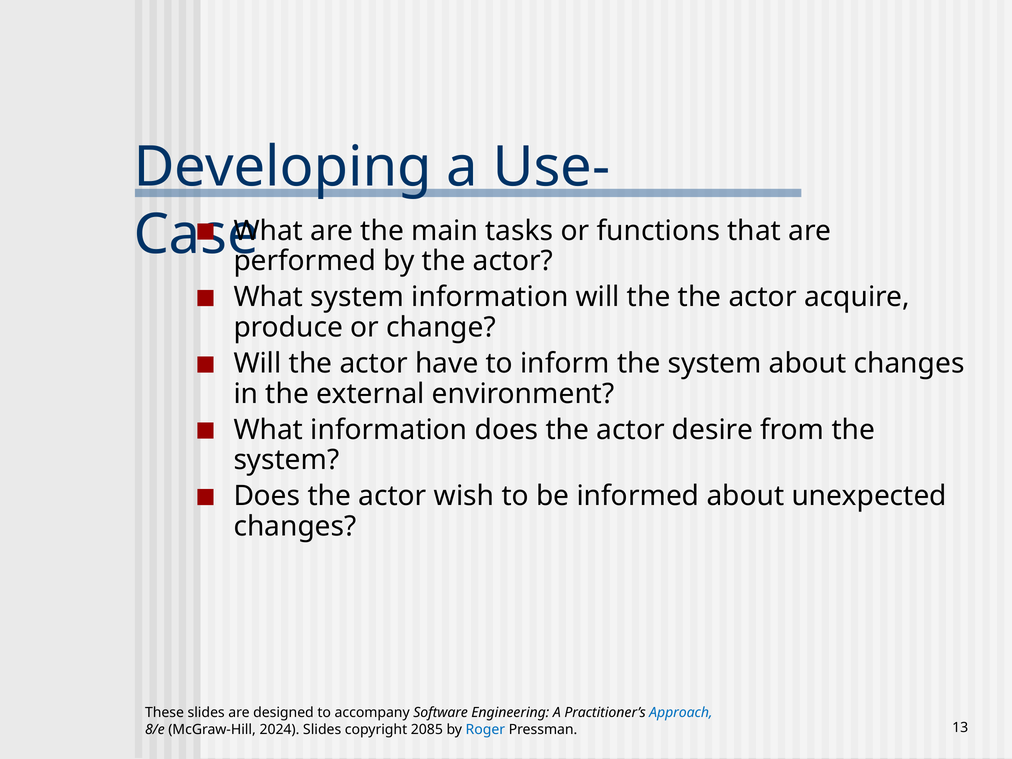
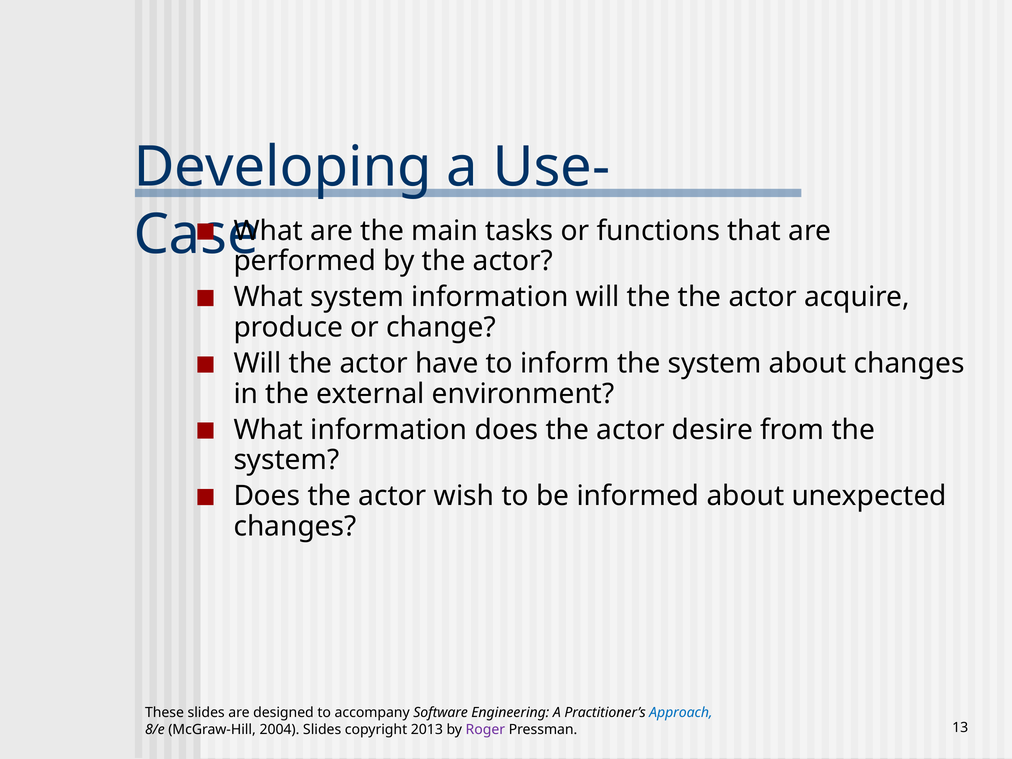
2024: 2024 -> 2004 (279, 730)
2085: 2085 -> 2013 (427, 730)
Roger colour: blue -> purple (485, 730)
